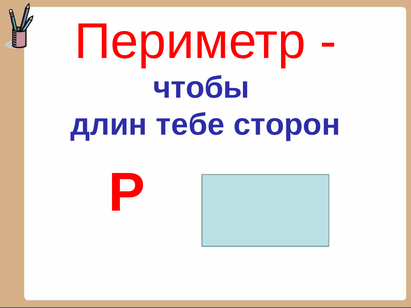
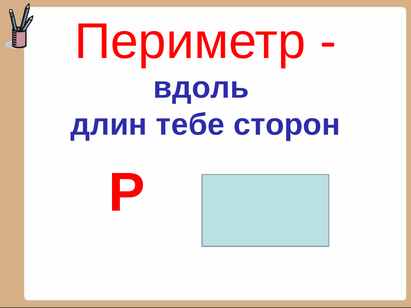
чтобы: чтобы -> вдоль (201, 88)
